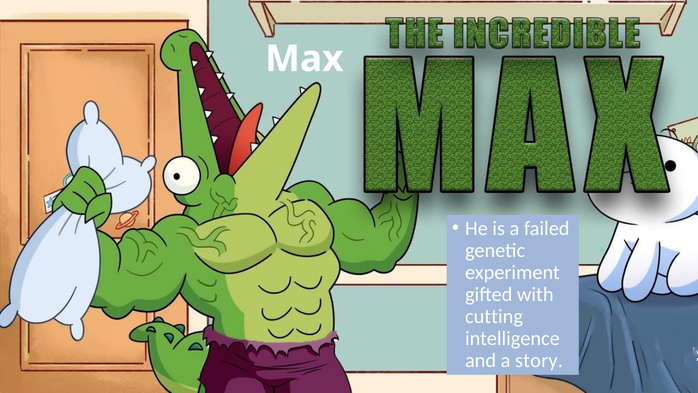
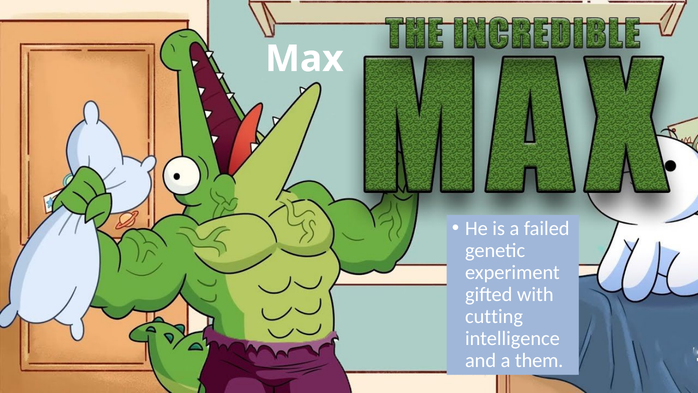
story: story -> them (539, 360)
